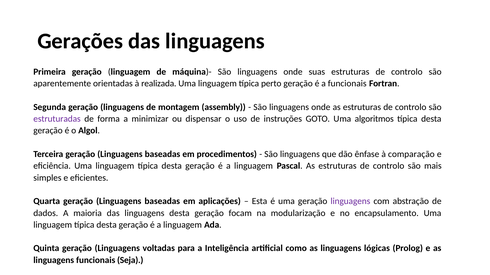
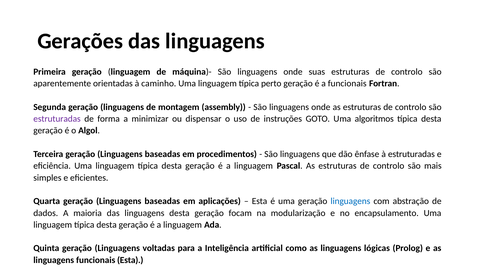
realizada: realizada -> caminho (159, 84)
à comparação: comparação -> estruturadas (411, 154)
linguagens colour: purple -> blue (350, 202)
funcionais Seja: Seja -> Esta (130, 261)
